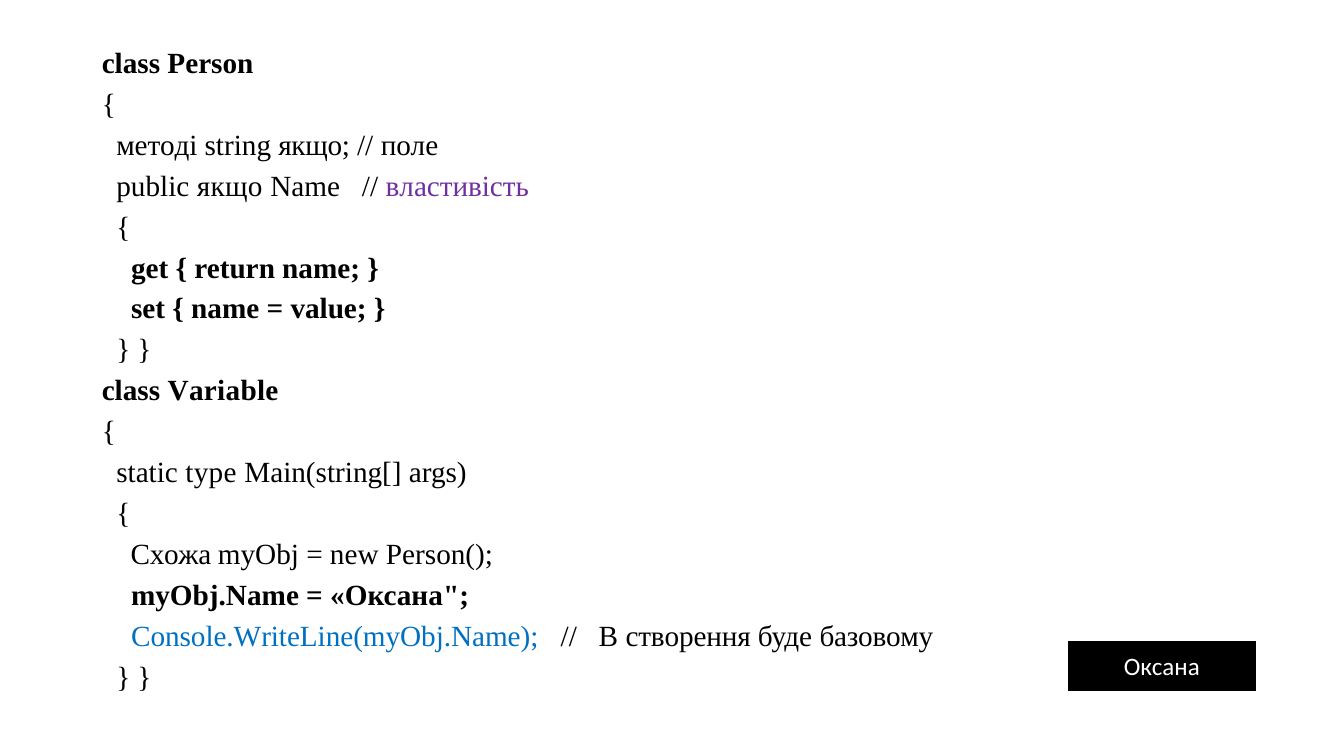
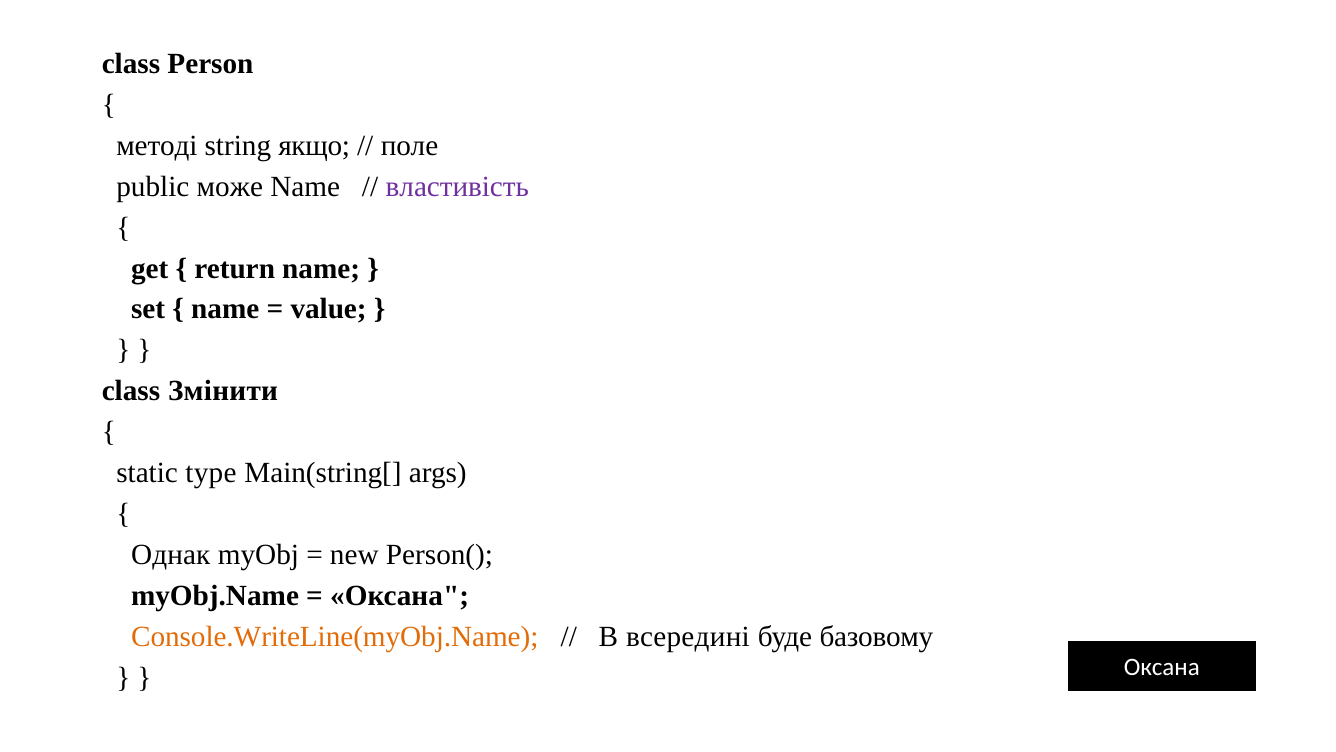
public якщо: якщо -> може (230, 186)
Variable: Variable -> Змінити (223, 391)
Схожа: Схожа -> Однак (171, 555)
Console.WriteLine(myObj.Name colour: blue -> orange (335, 636)
створення: створення -> всередині (688, 636)
